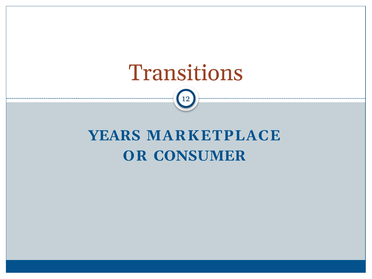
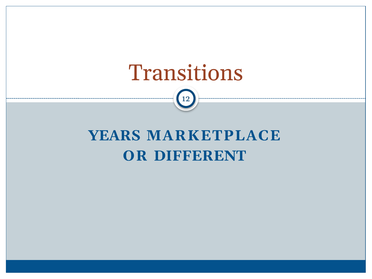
CONSUMER: CONSUMER -> DIFFERENT (200, 156)
